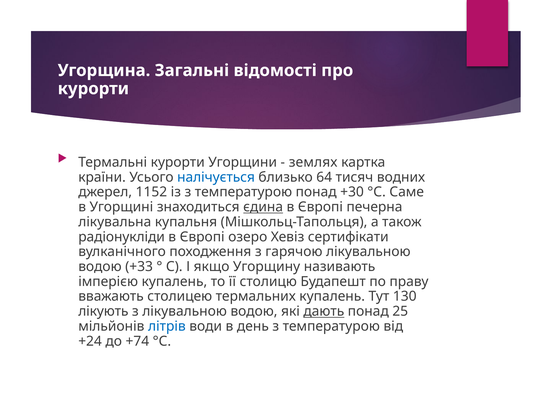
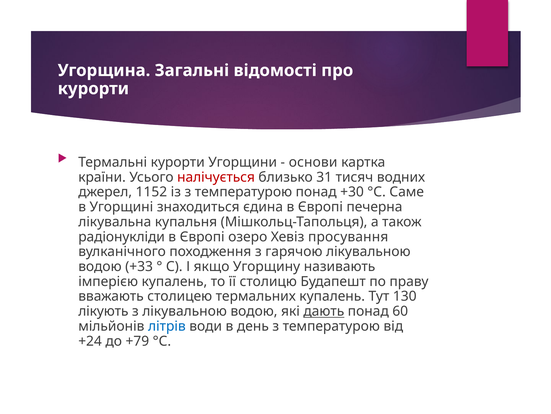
землях: землях -> основи (313, 162)
налічується colour: blue -> red (216, 177)
64: 64 -> 31 (324, 177)
єдина underline: present -> none (263, 207)
сертифікати: сертифікати -> просування (348, 236)
25: 25 -> 60 (400, 311)
+74: +74 -> +79 (137, 341)
